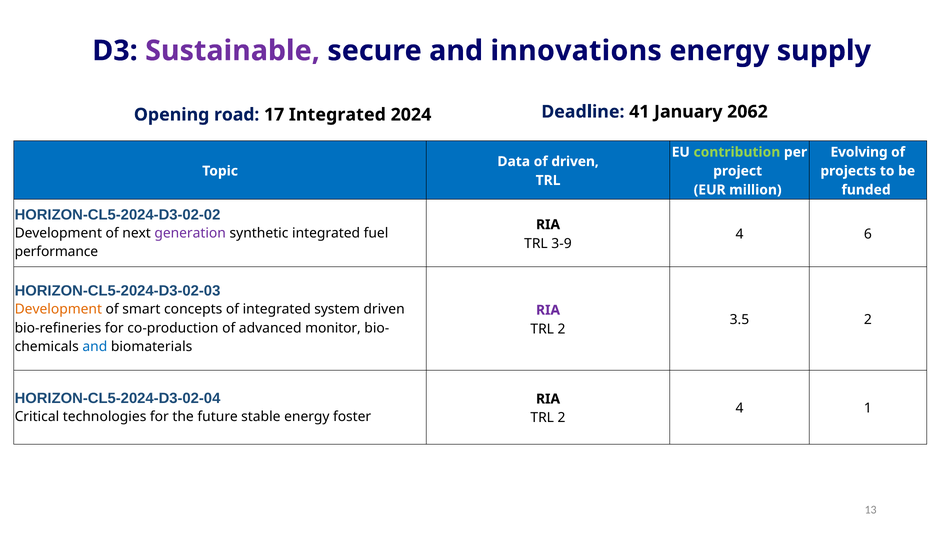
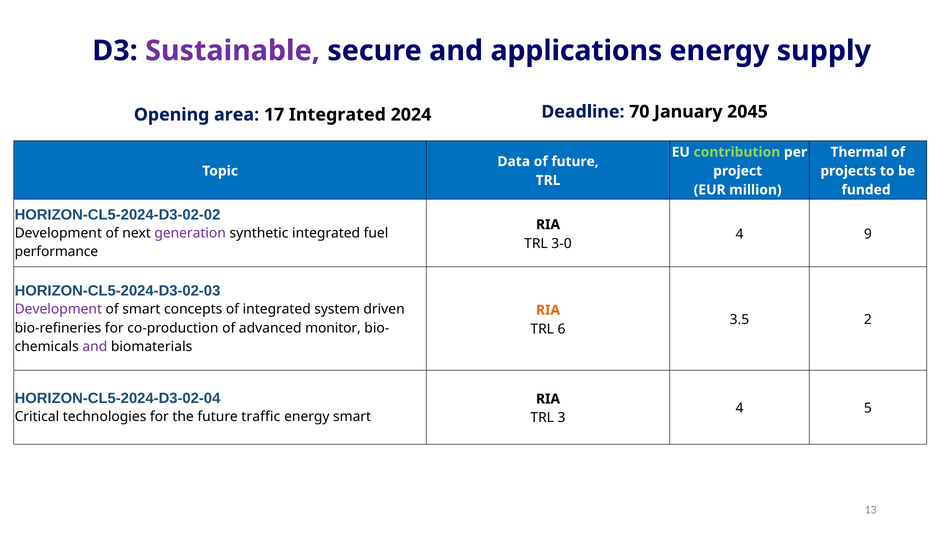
innovations: innovations -> applications (576, 51)
41: 41 -> 70 (639, 112)
2062: 2062 -> 2045 (747, 112)
road: road -> area (237, 115)
Evolving: Evolving -> Thermal (859, 152)
of driven: driven -> future (575, 161)
6: 6 -> 9 (868, 234)
3-9: 3-9 -> 3-0 (562, 243)
Development colour: orange -> purple (58, 309)
RIA colour: purple -> orange (548, 310)
2: 2 -> 6 (562, 329)
and colour: blue -> purple (95, 347)
1: 1 -> 5 (868, 408)
stable: stable -> traffic (261, 417)
energy foster: foster -> smart (352, 417)
2: 2 -> 3 (562, 418)
